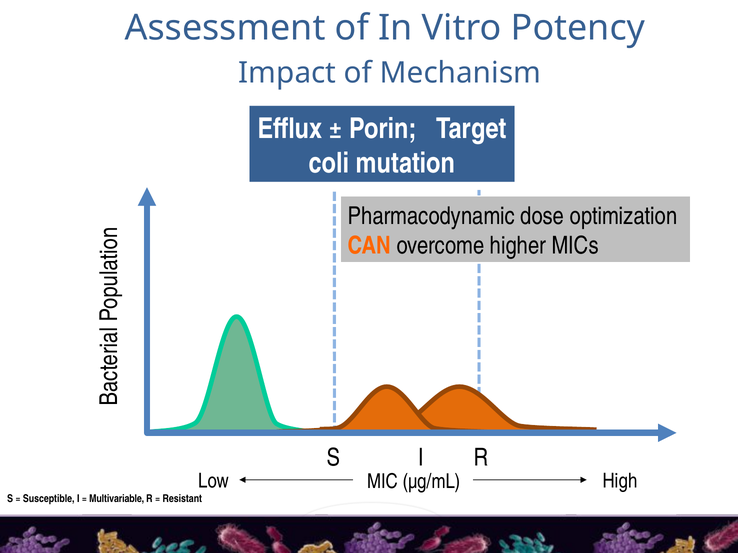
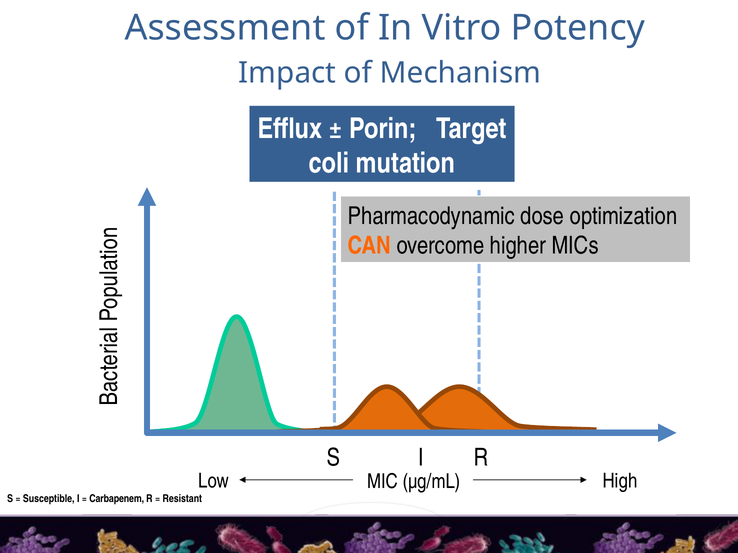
Multivariable: Multivariable -> Carbapenem (117, 499)
